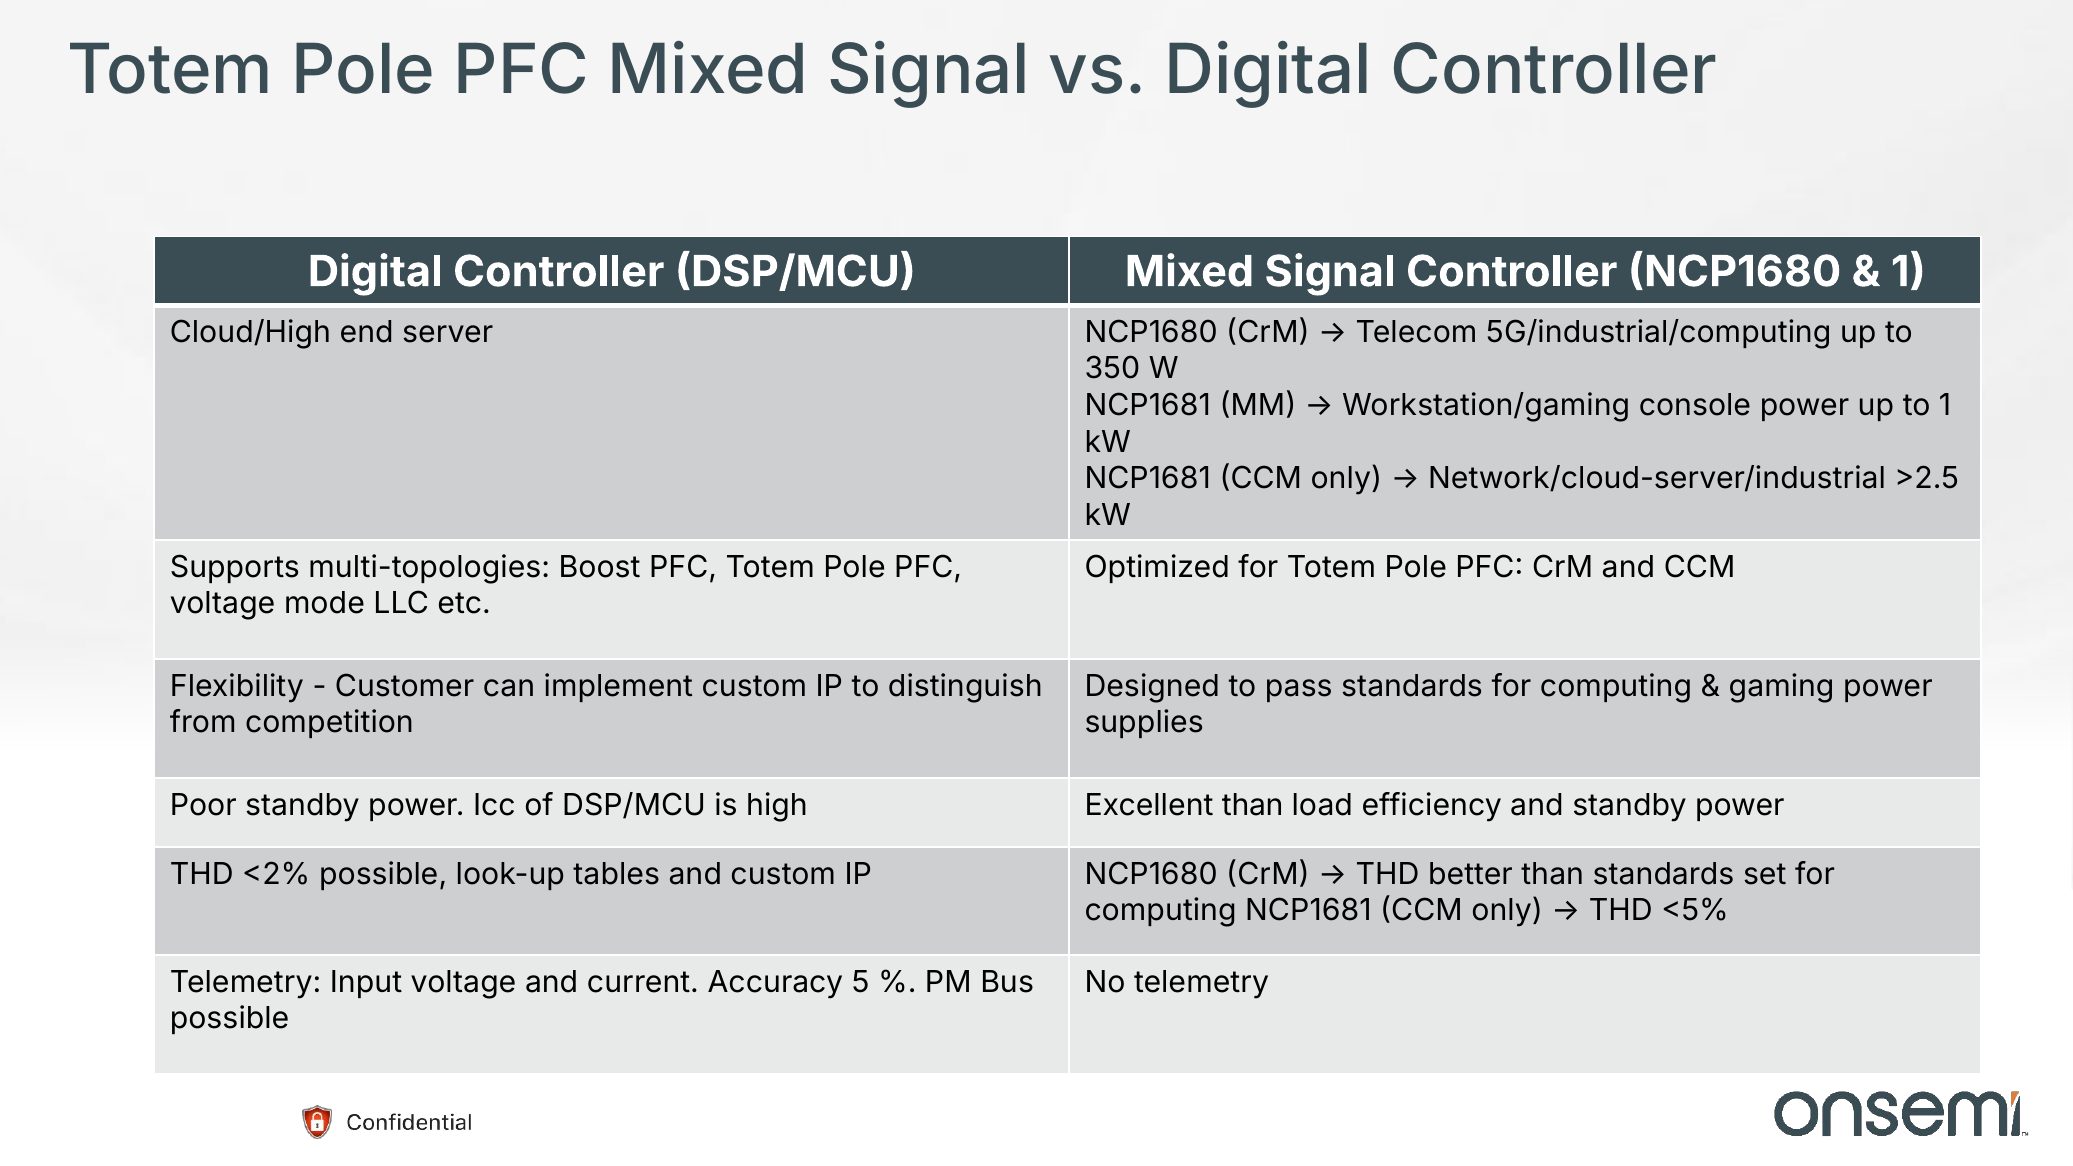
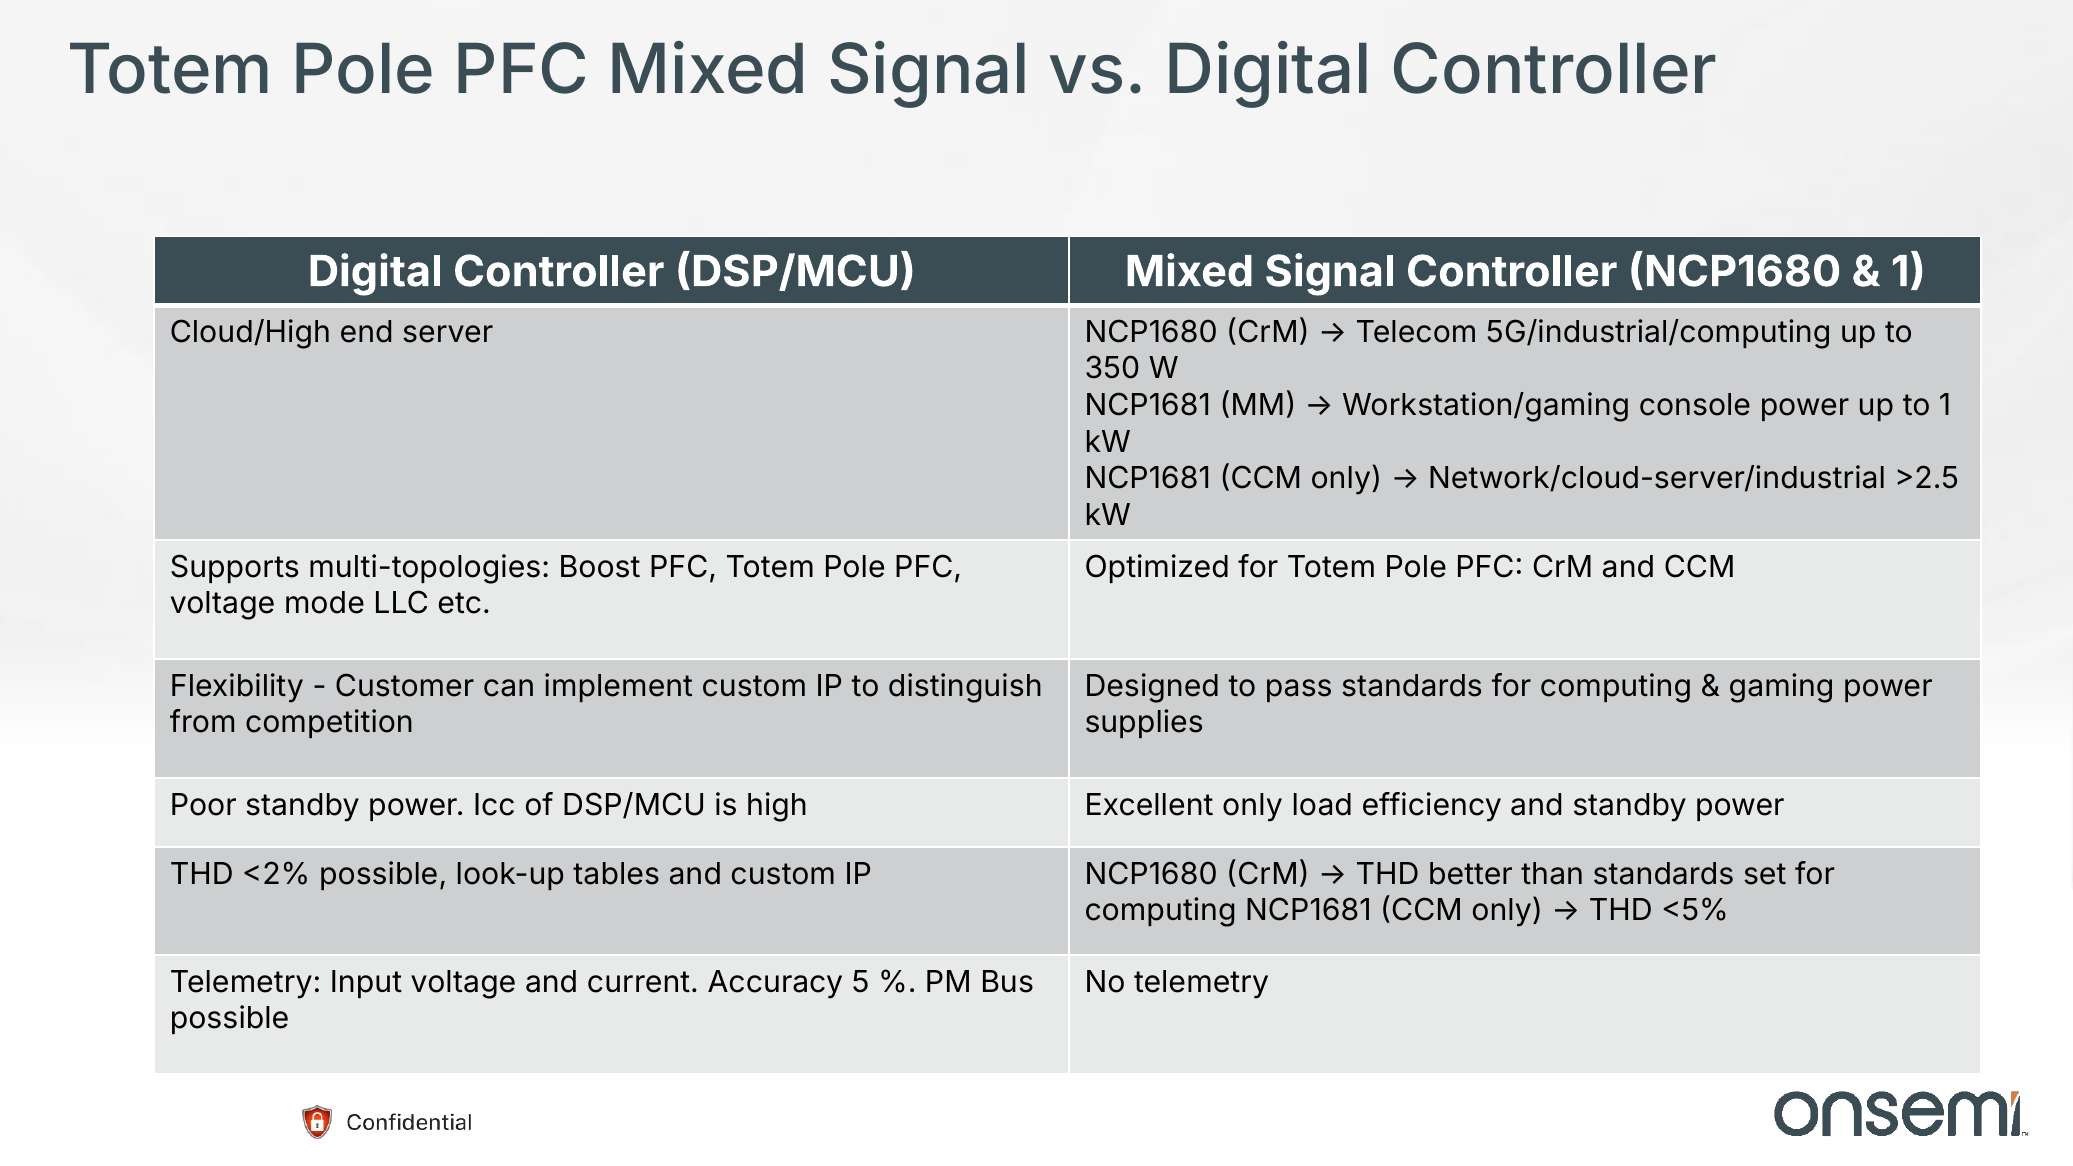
Excellent than: than -> only (1253, 805)
